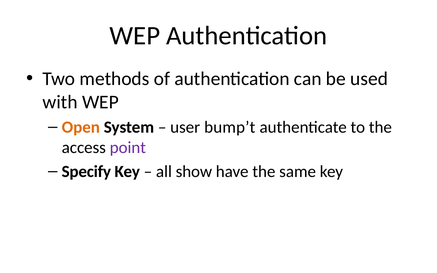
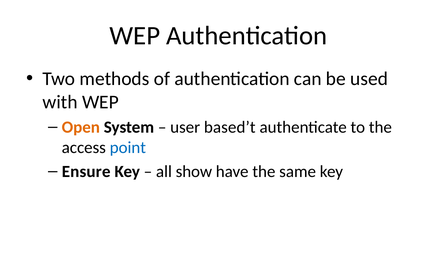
bump’t: bump’t -> based’t (230, 127)
point colour: purple -> blue (128, 148)
Specify: Specify -> Ensure (86, 172)
